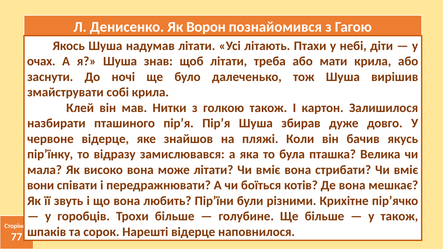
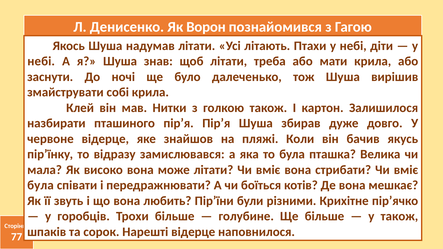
очах: очах -> небі (41, 61)
вони: вони -> була (40, 185)
